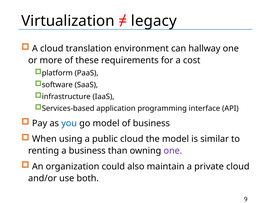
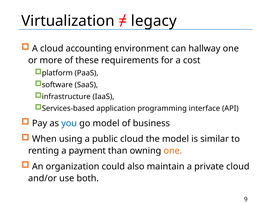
translation: translation -> accounting (89, 48)
a business: business -> payment (87, 151)
one colour: purple -> orange (173, 151)
